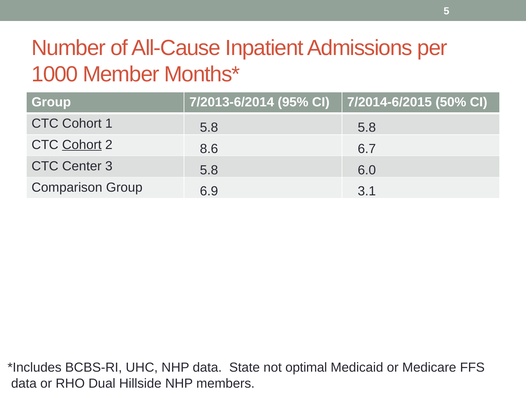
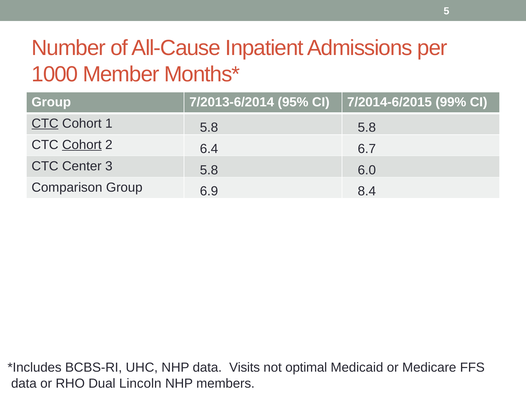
50%: 50% -> 99% (451, 102)
CTC underline: none -> present (45, 124)
8.6: 8.6 -> 6.4 (209, 149)
3.1: 3.1 -> 8.4 (367, 192)
State: State -> Visits (245, 368)
Hillside: Hillside -> Lincoln (140, 384)
